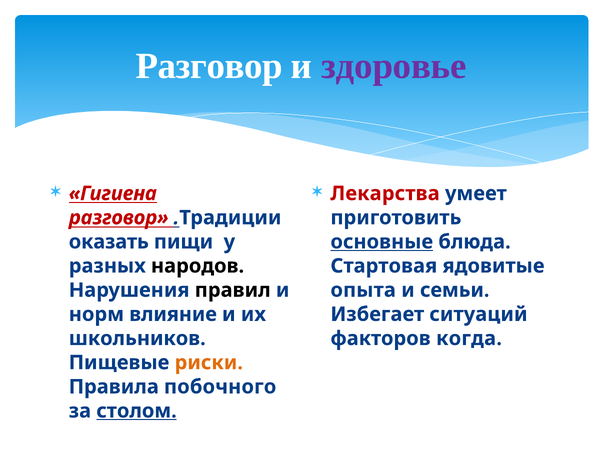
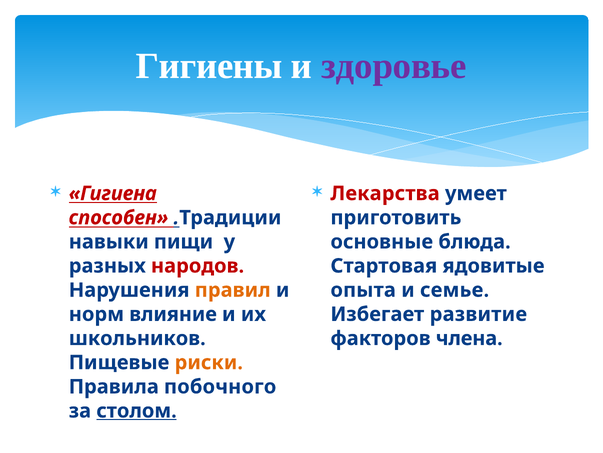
Разговор: Разговор -> Гигиены (209, 66)
разговор: разговор -> способен (119, 217)
оказать: оказать -> навыки (109, 241)
основные underline: present -> none (382, 241)
народов colour: black -> red (198, 266)
правил colour: black -> orange (233, 290)
семьи: семьи -> семье (455, 290)
ситуаций: ситуаций -> развитие (478, 314)
когда: когда -> члена (469, 338)
